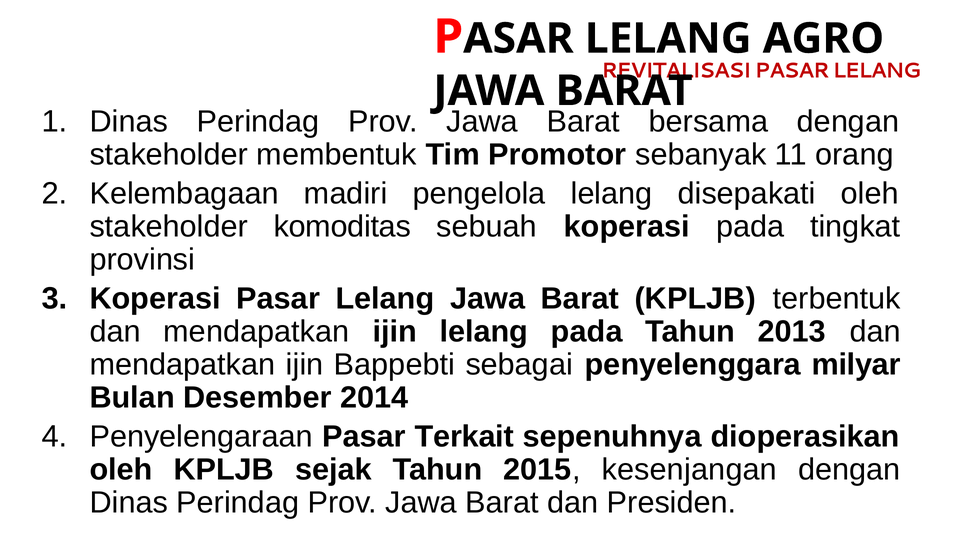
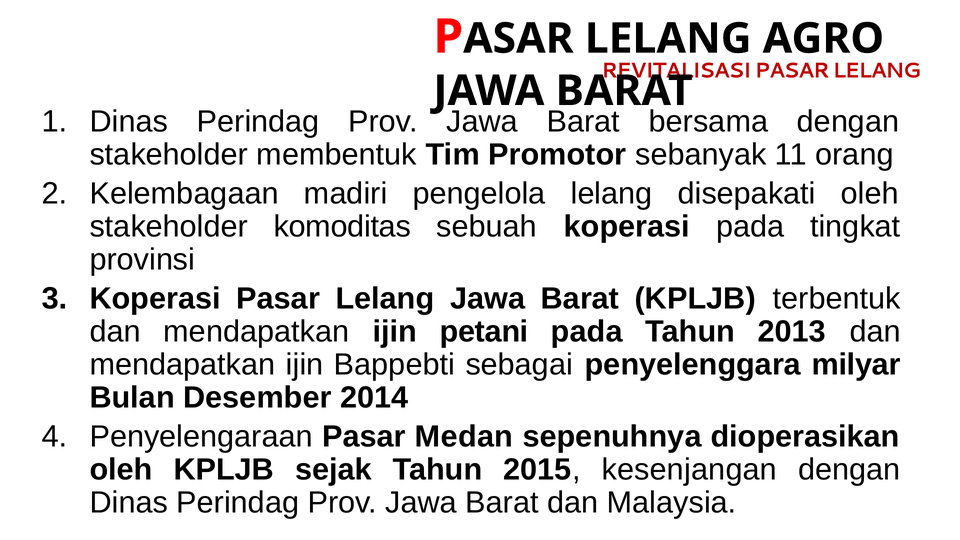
ijin lelang: lelang -> petani (484, 332)
Terkait: Terkait -> Medan (464, 437)
Presiden: Presiden -> Malaysia (672, 503)
